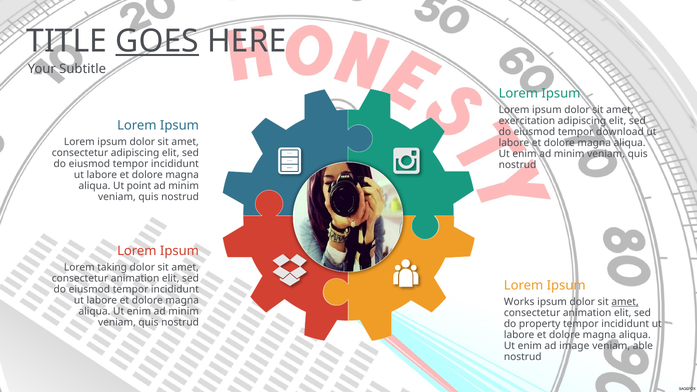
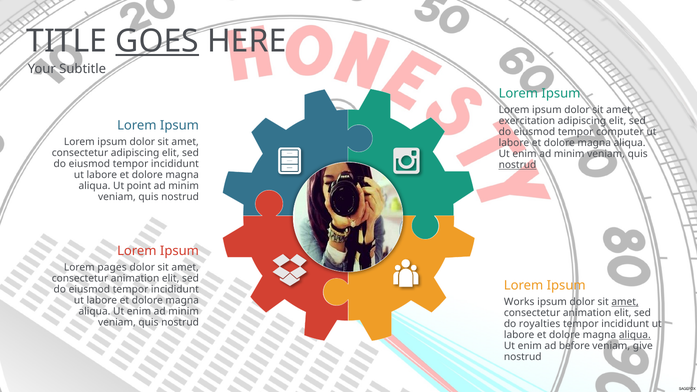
download: download -> computer (620, 132)
nostrud underline: none -> present (518, 165)
taking: taking -> pages (112, 268)
property: property -> royalties (540, 324)
aliqua underline: none -> present (635, 335)
image: image -> before (574, 346)
able: able -> give (643, 346)
